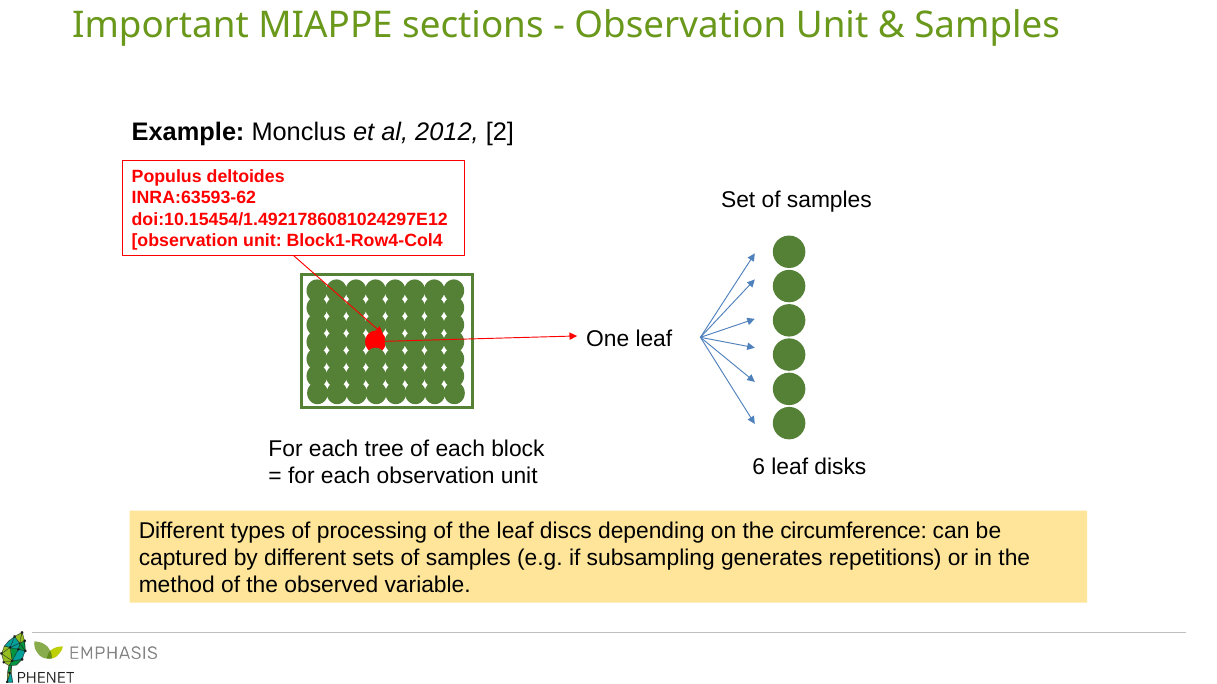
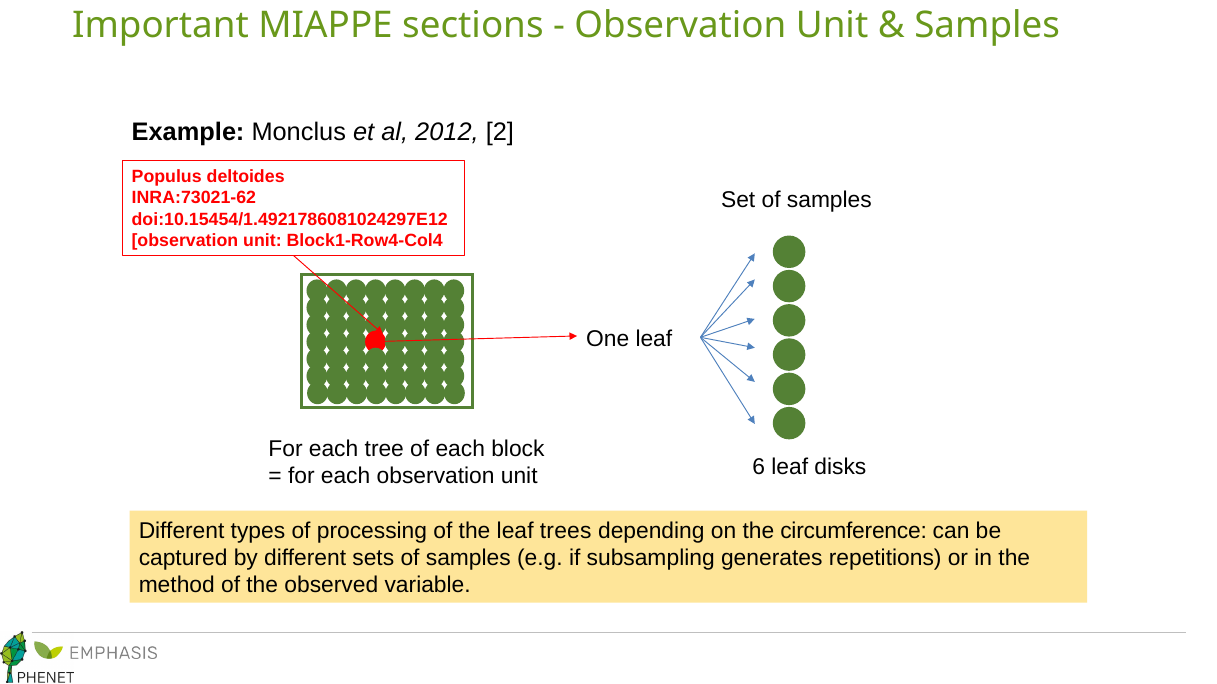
INRA:63593-62: INRA:63593-62 -> INRA:73021-62 (194, 198)
discs: discs -> trees (566, 531)
